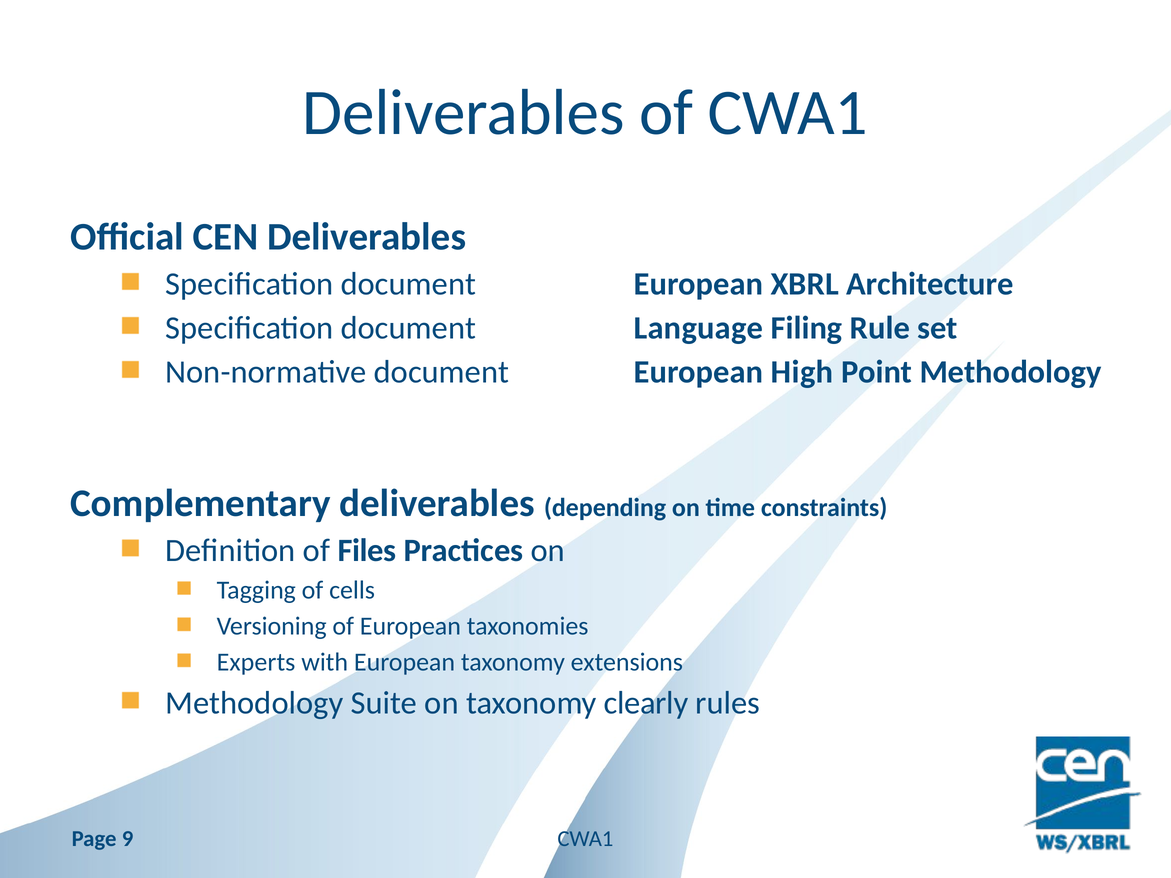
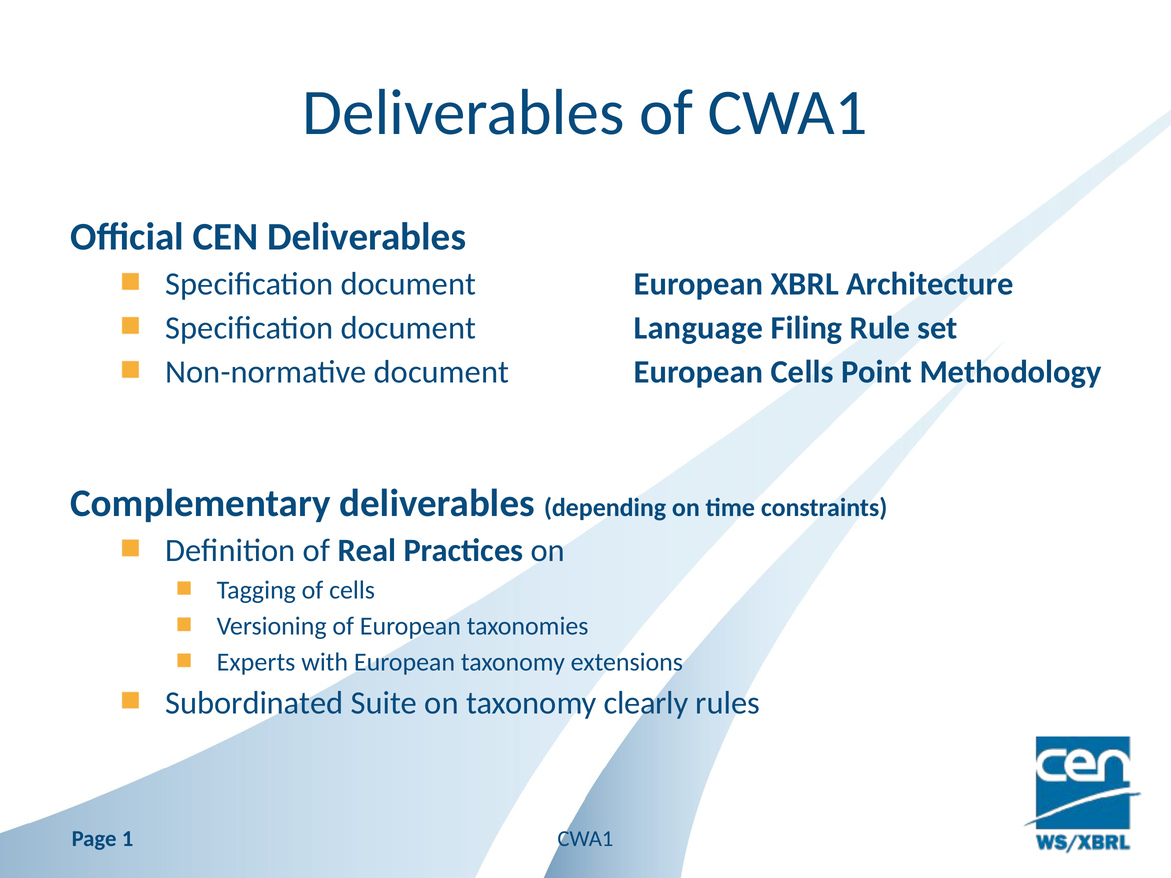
European High: High -> Cells (802, 372)
Files: Files -> Real (367, 551)
Methodology: Methodology -> Subordinated (254, 703)
9: 9 -> 1 (128, 839)
